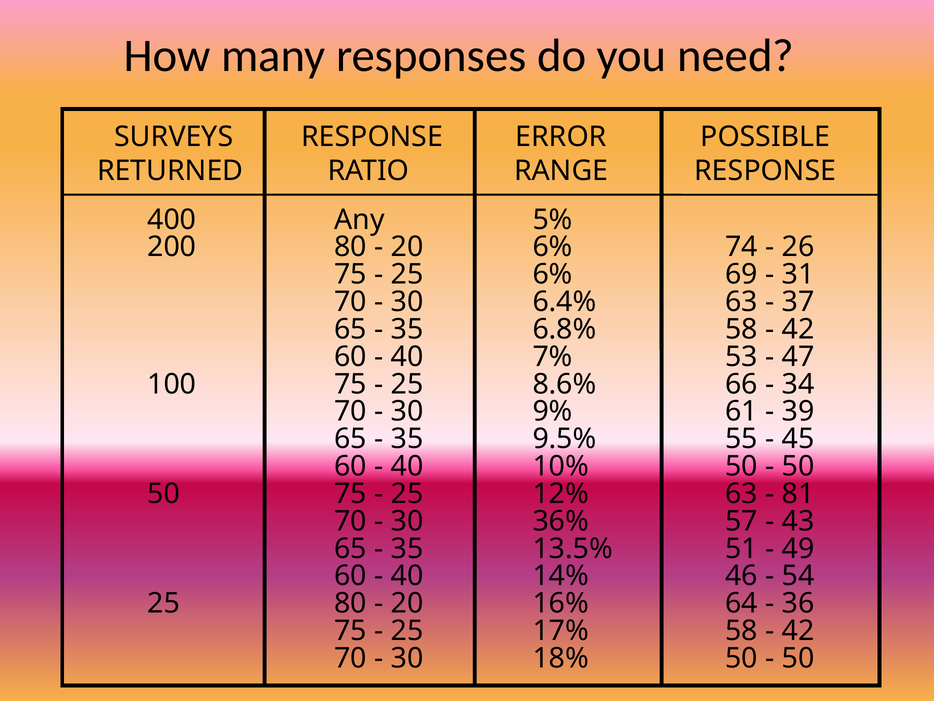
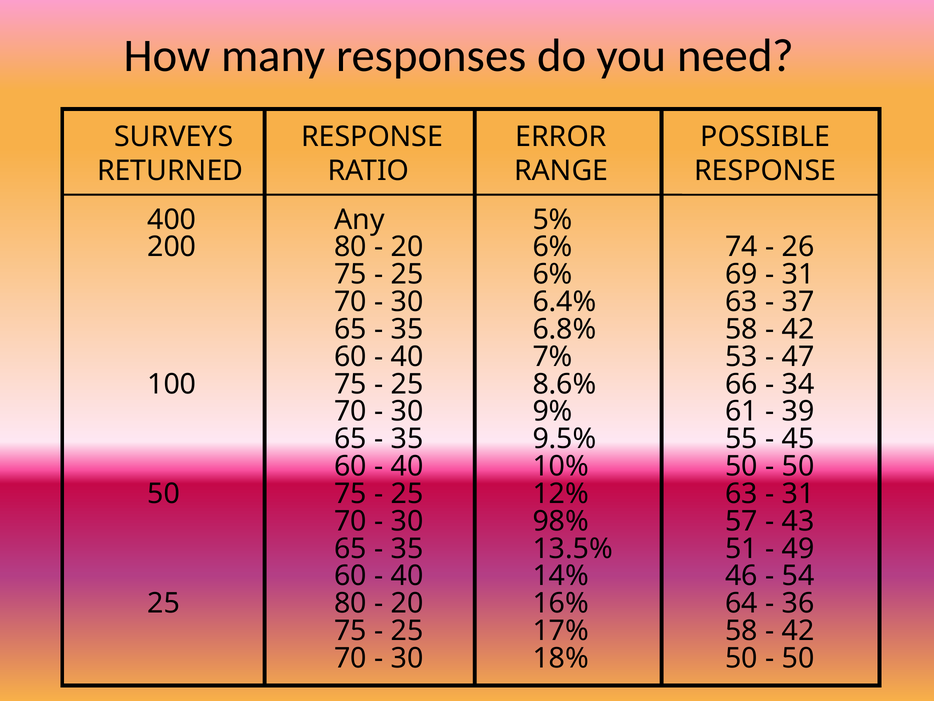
81: 81 -> 31 (798, 493)
36%: 36% -> 98% (561, 521)
